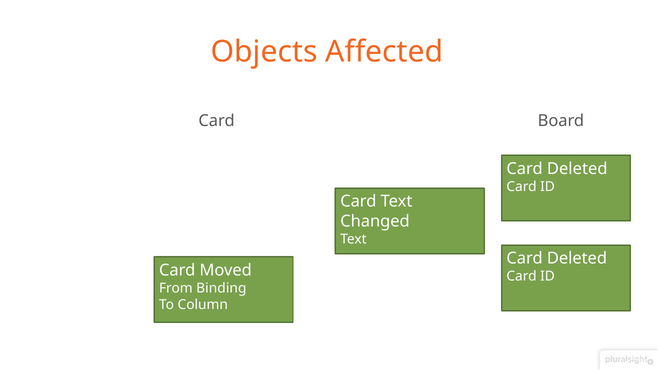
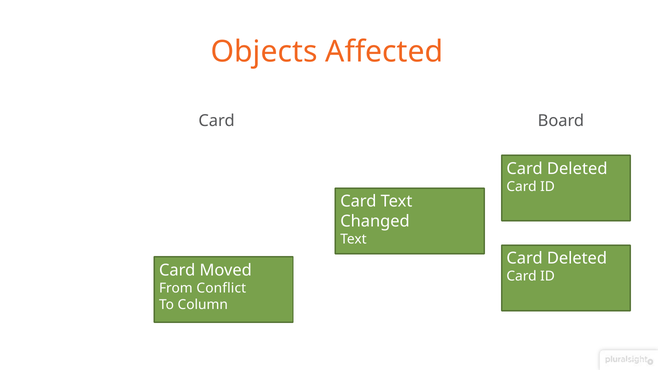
Binding: Binding -> Conflict (221, 288)
